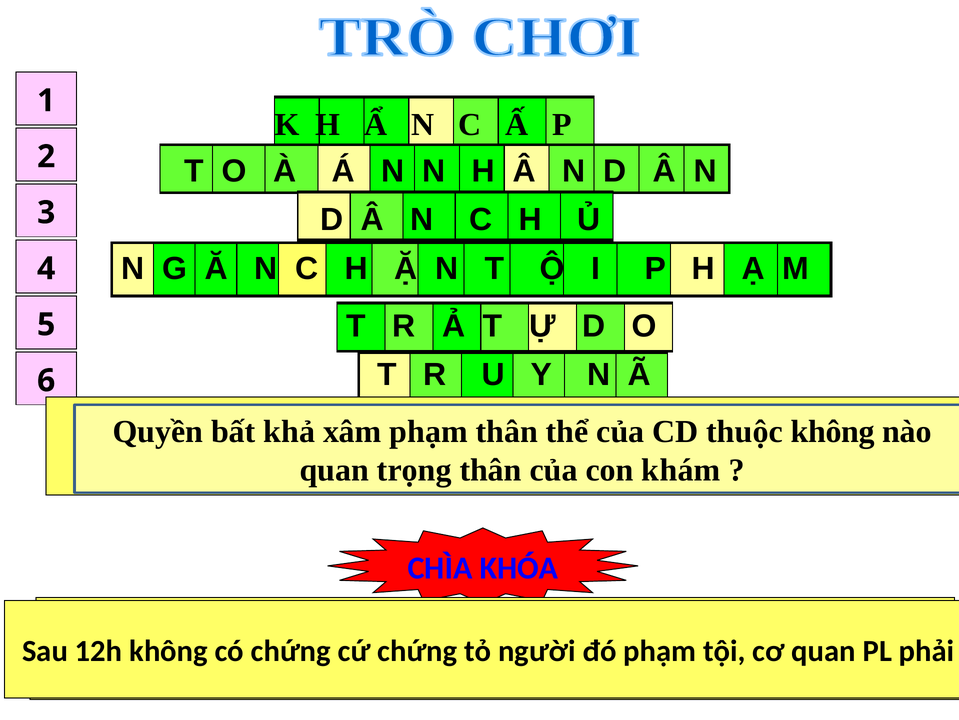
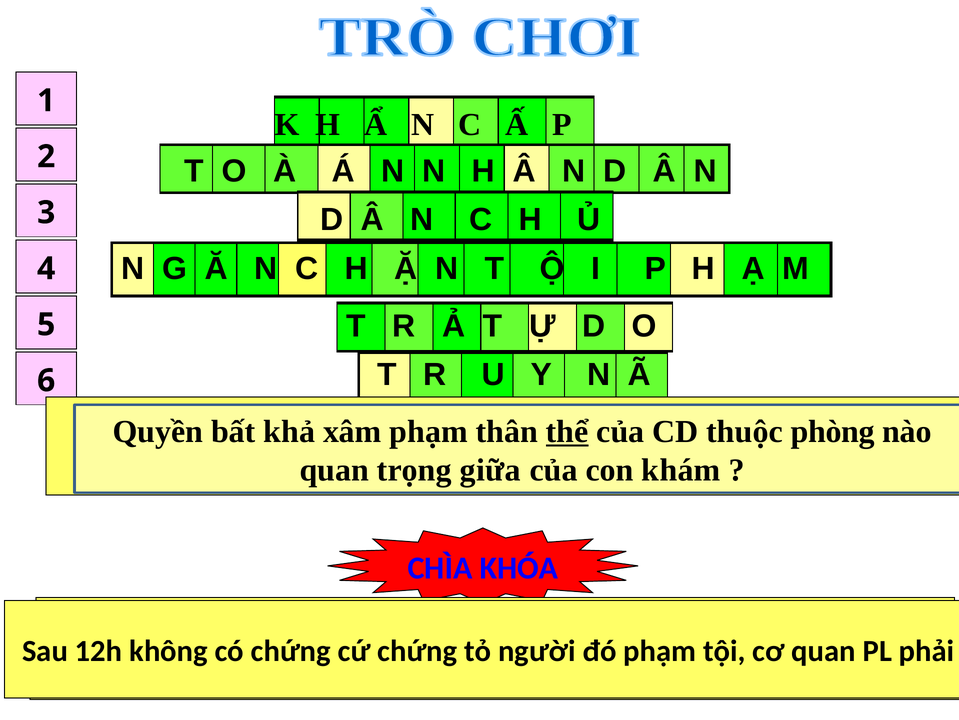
thể underline: none -> present (567, 431)
không: không -> phòng (833, 431)
trọng thân: thân -> giữa (490, 470)
